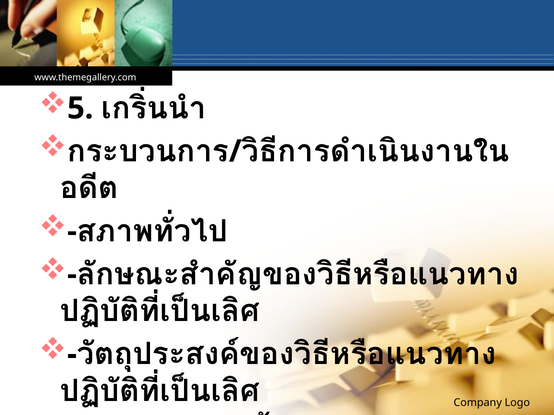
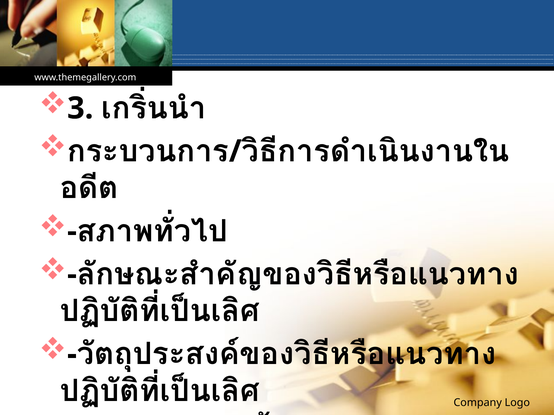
5: 5 -> 3 (80, 108)
